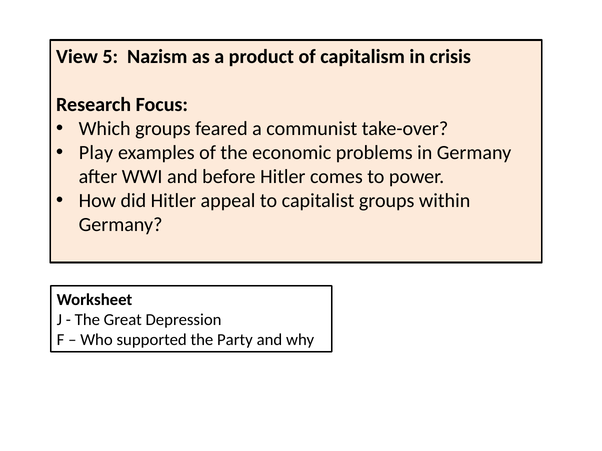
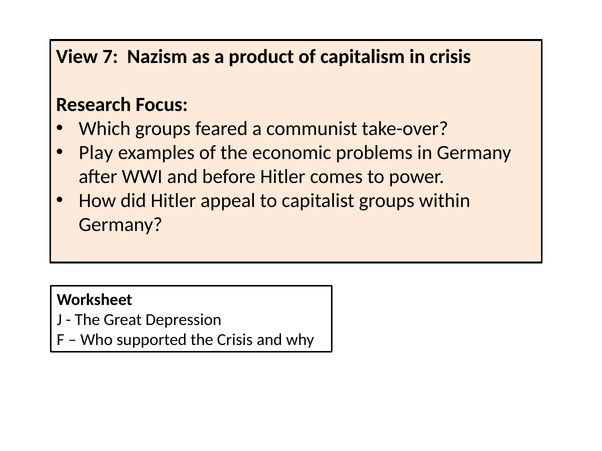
5: 5 -> 7 (110, 57)
the Party: Party -> Crisis (235, 340)
